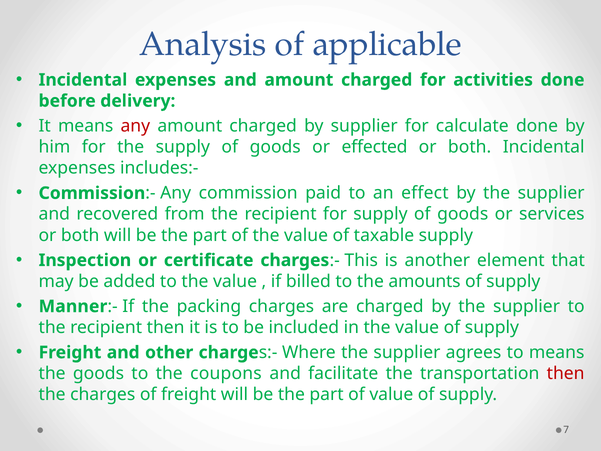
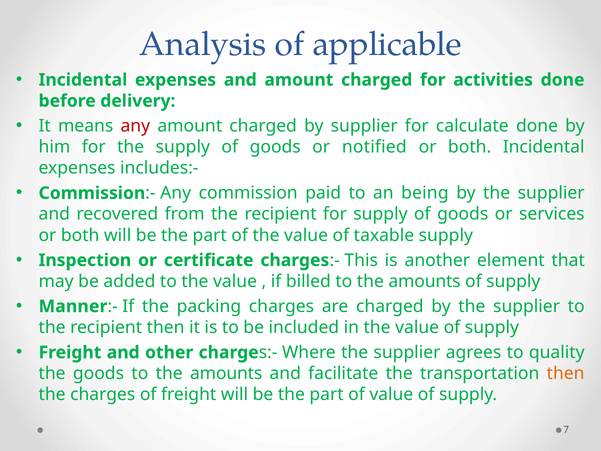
effected: effected -> notified (374, 147)
effect: effect -> being (425, 193)
to means: means -> quality (557, 352)
goods to the coupons: coupons -> amounts (226, 373)
then colour: red -> orange (566, 373)
